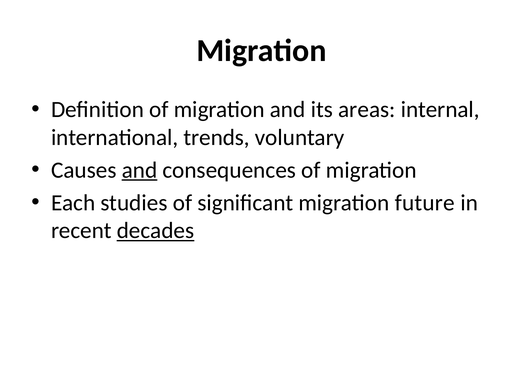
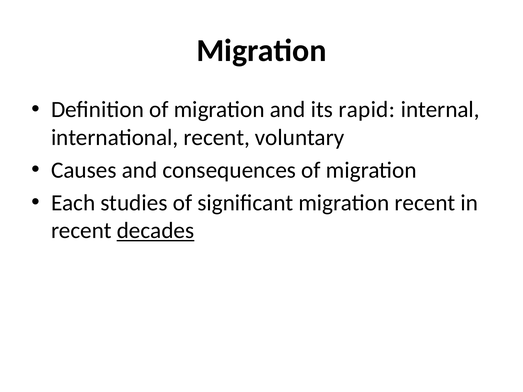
areas: areas -> rapid (367, 110)
international trends: trends -> recent (217, 138)
and underline: present -> none (139, 170)
migration future: future -> recent (425, 203)
